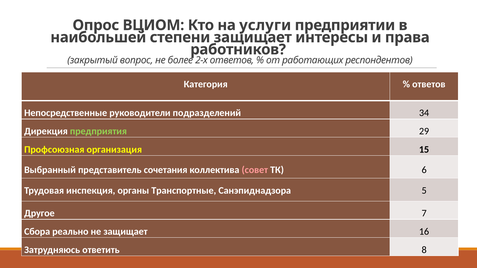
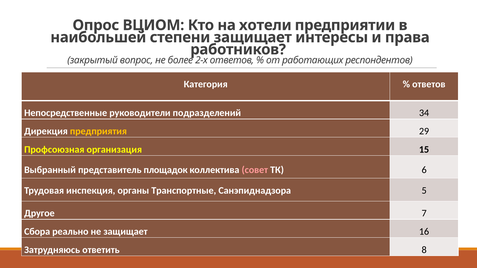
услуги: услуги -> хотели (265, 25)
предприятия colour: light green -> yellow (98, 131)
сочетания: сочетания -> площадок (166, 170)
